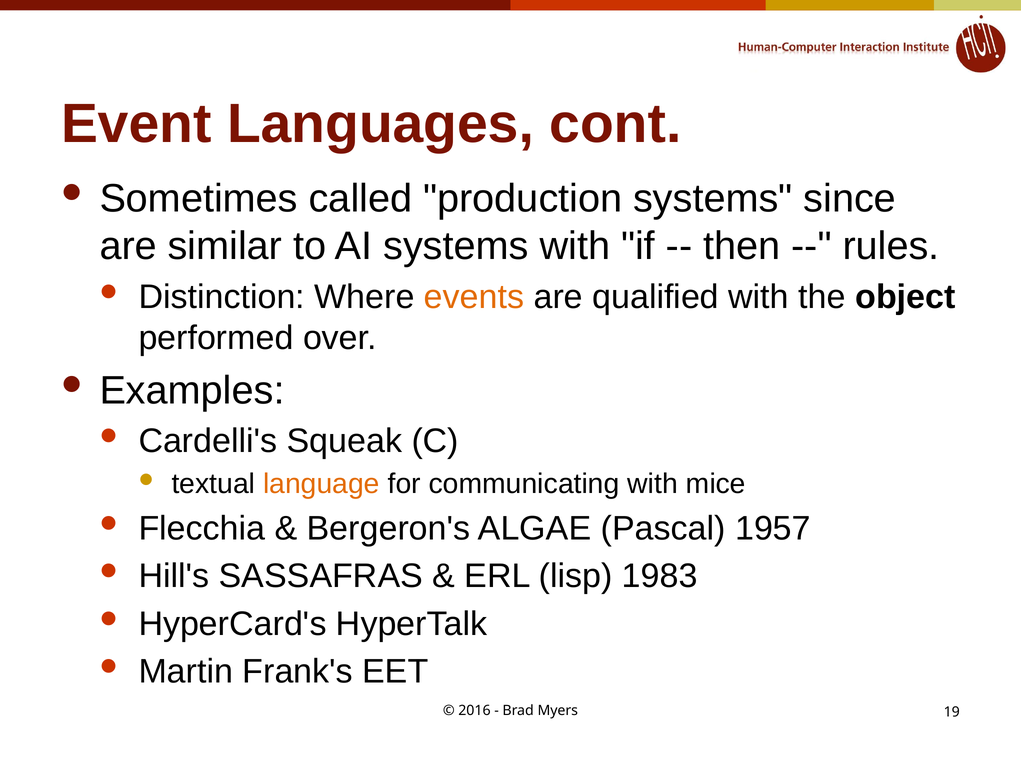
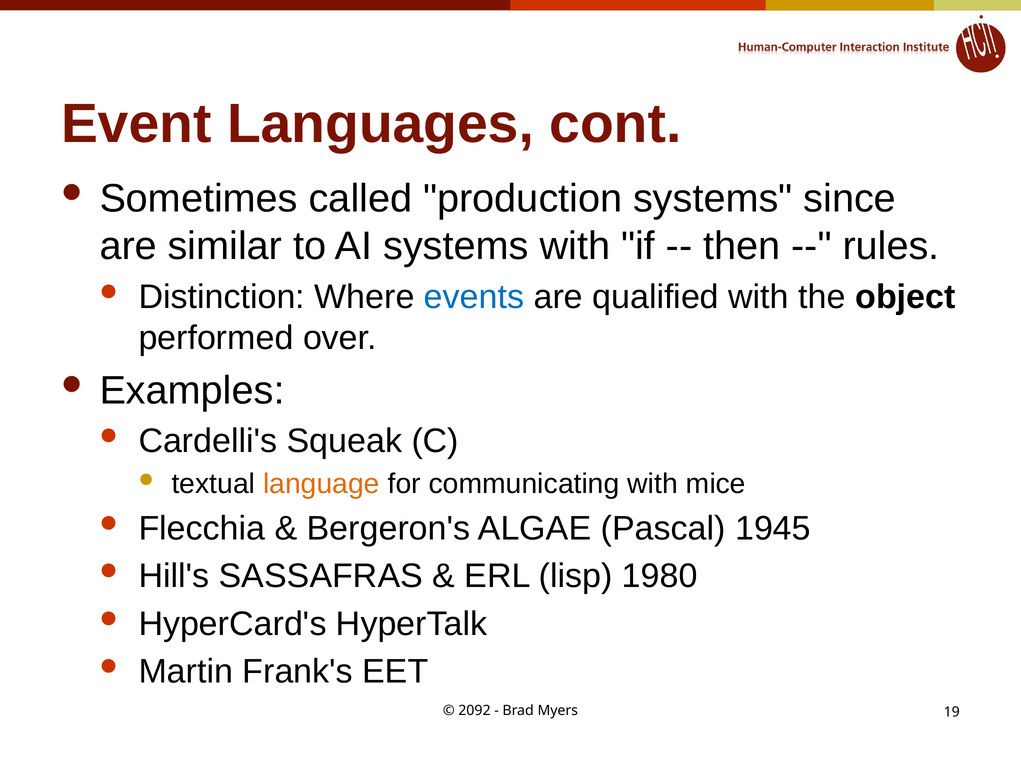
events colour: orange -> blue (474, 297)
1957: 1957 -> 1945 (773, 528)
1983: 1983 -> 1980 (660, 576)
2016: 2016 -> 2092 (474, 710)
